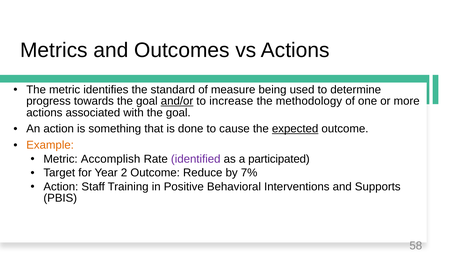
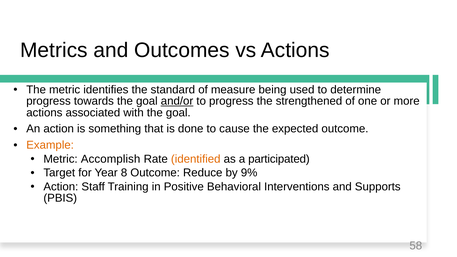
to increase: increase -> progress (231, 101)
methodology: methodology -> strengthened (309, 101)
expected underline: present -> none (295, 129)
identified colour: purple -> orange (196, 159)
2: 2 -> 8 (124, 173)
7%: 7% -> 9% (249, 173)
